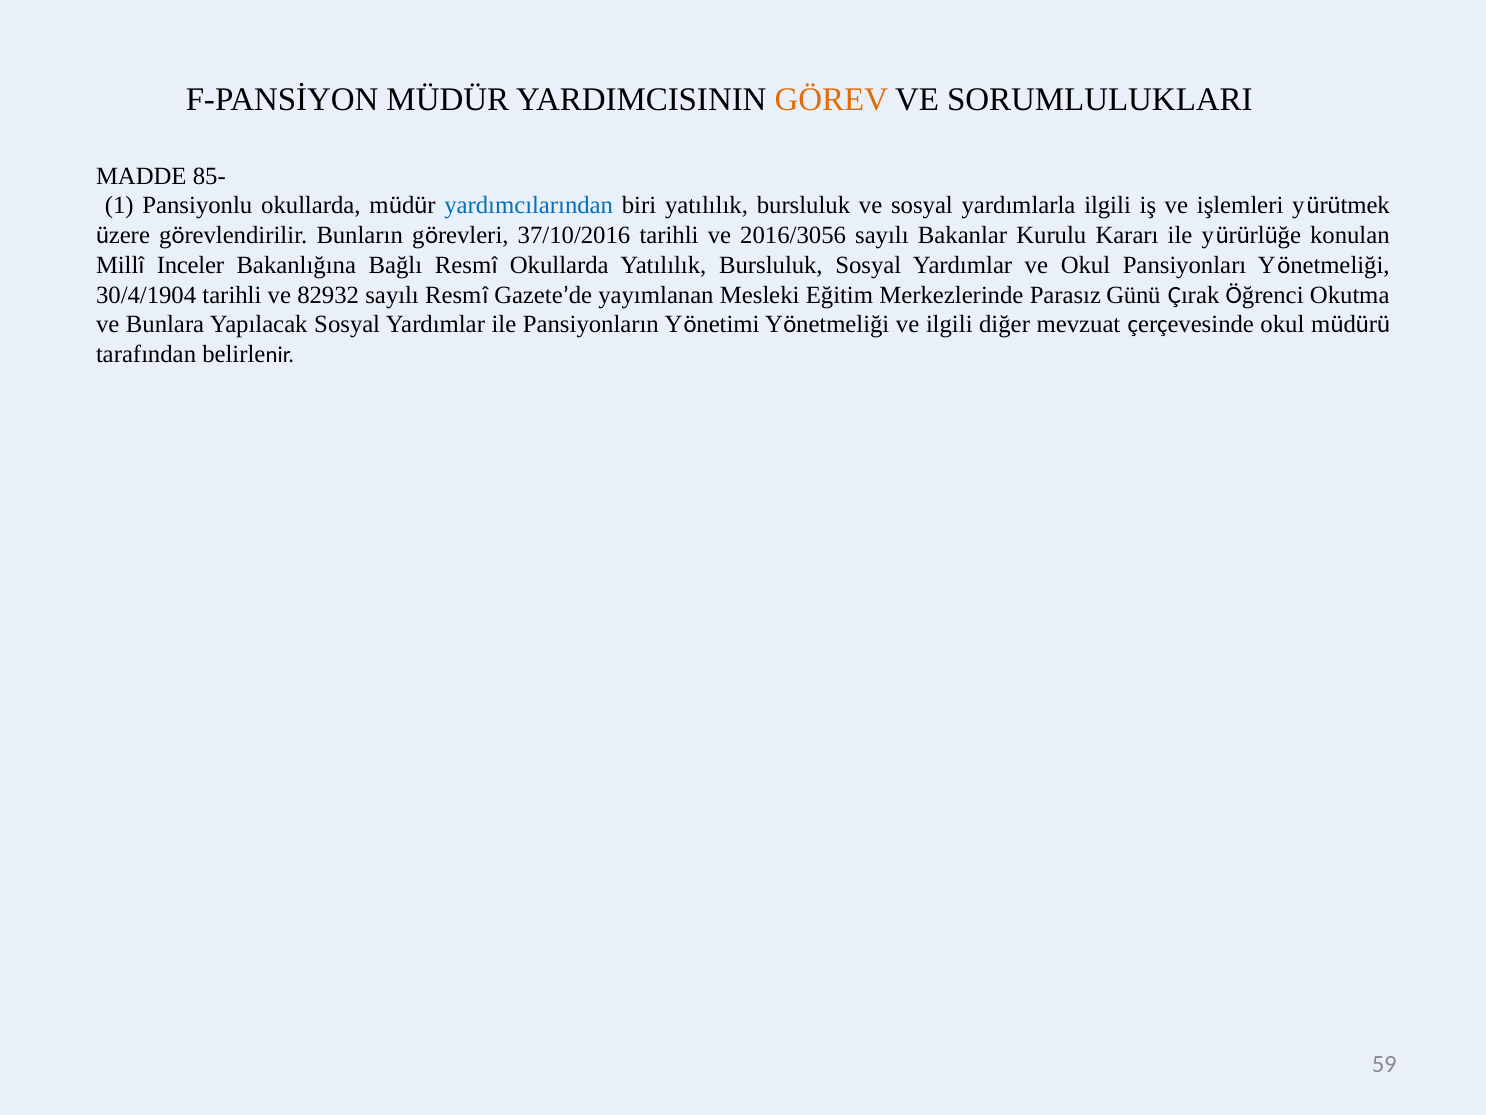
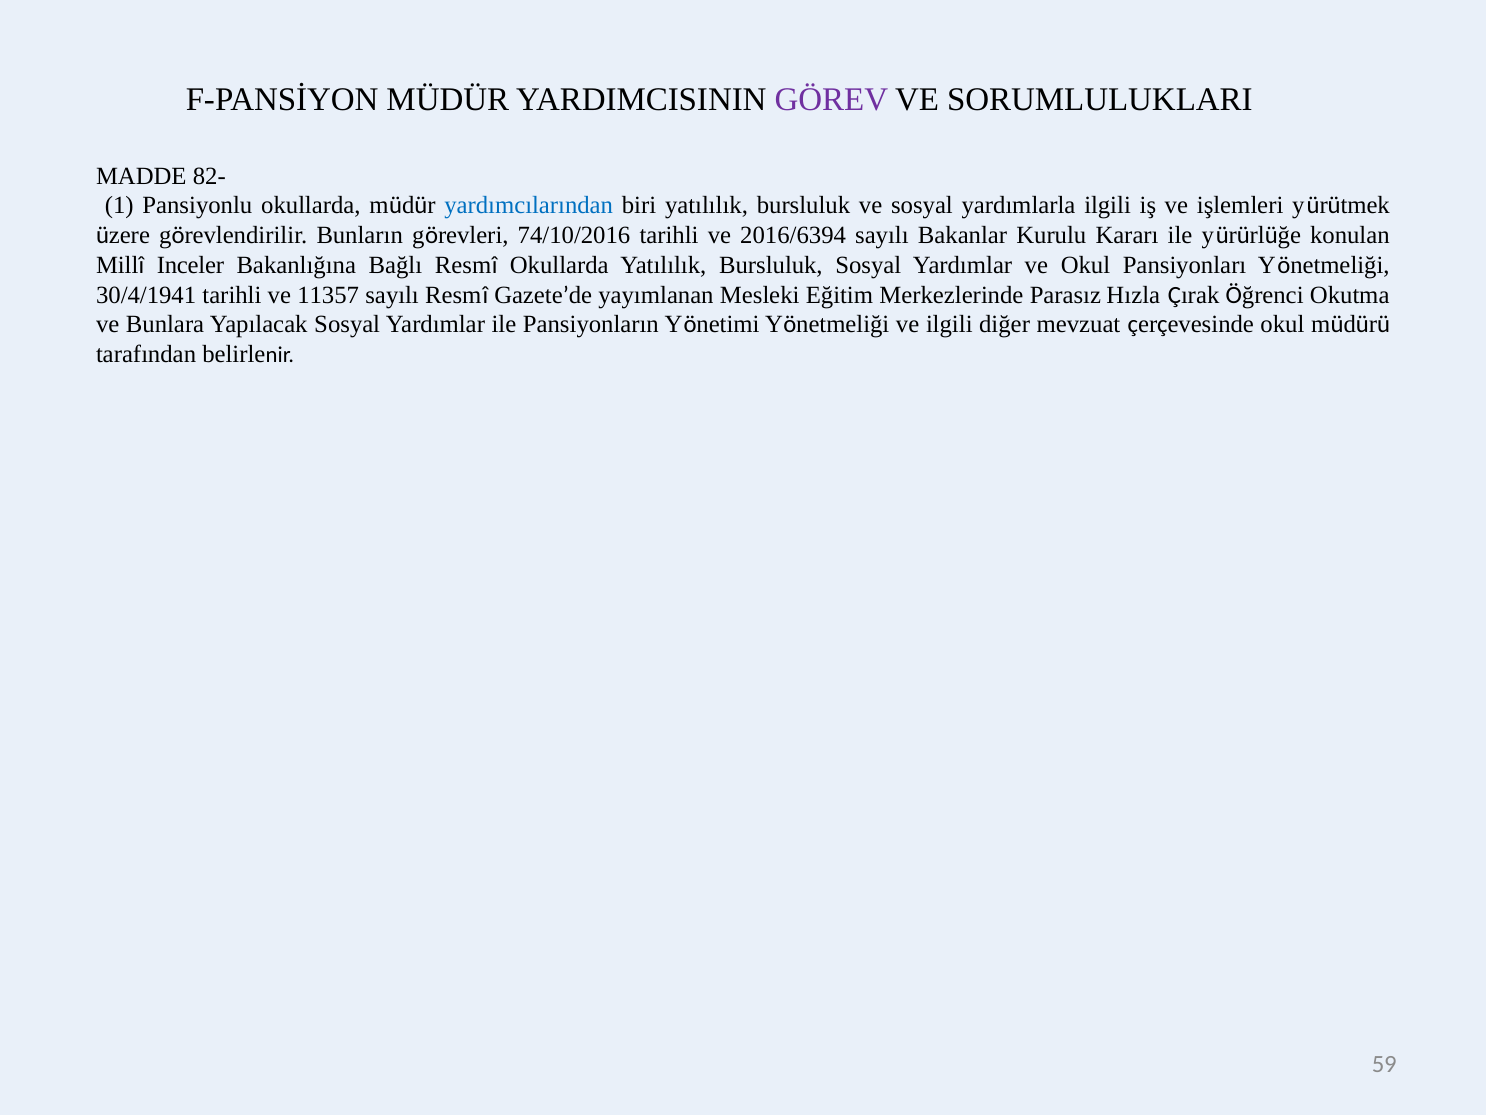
GÖREV colour: orange -> purple (831, 99)
85-: 85- -> 82- (209, 176)
37/10/2016: 37/10/2016 -> 74/10/2016 (574, 235)
2016/3056: 2016/3056 -> 2016/6394 (793, 235)
30/4/1904: 30/4/1904 -> 30/4/1941 (146, 295)
82932: 82932 -> 11357 (328, 295)
Günü: Günü -> Hızla (1133, 295)
